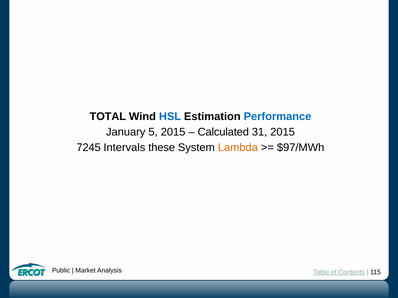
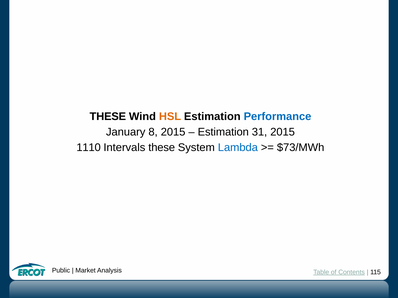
TOTAL: TOTAL -> THESE (108, 117)
HSL colour: blue -> orange (170, 117)
5: 5 -> 8 (153, 132)
Calculated: Calculated -> Estimation (223, 132)
7245: 7245 -> 1110 (89, 148)
Lambda colour: orange -> blue (238, 148)
$97/MWh: $97/MWh -> $73/MWh (301, 148)
